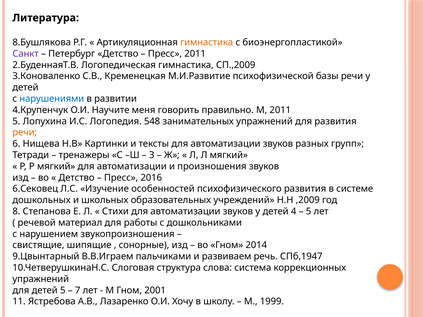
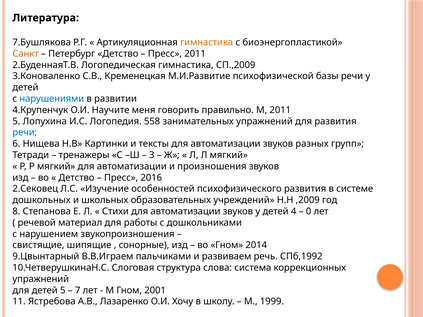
8.Бушлякова: 8.Бушлякова -> 7.Бушлякова (42, 42)
Санкт colour: purple -> orange (26, 54)
548: 548 -> 558 (152, 121)
речи colour: orange -> blue (25, 133)
6.Сековец: 6.Сековец -> 2.Сековец (35, 189)
5: 5 -> 0 (309, 212)
СПб,1947: СПб,1947 -> СПб,1992 (301, 257)
